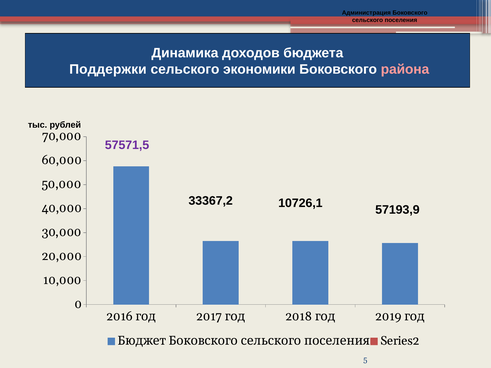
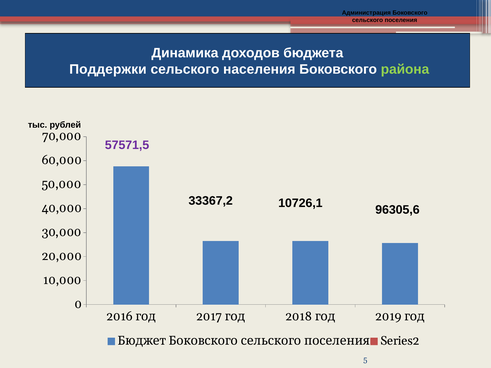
экономики: экономики -> населения (259, 70)
района colour: pink -> light green (405, 70)
57193,9: 57193,9 -> 96305,6 (397, 210)
